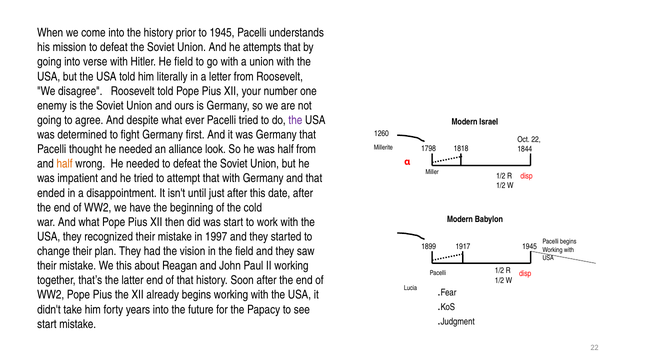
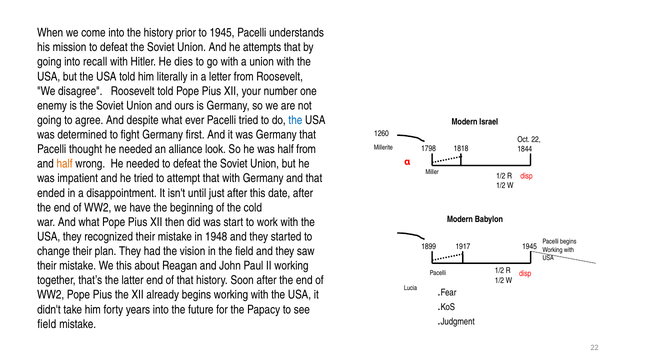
verse: verse -> recall (95, 62)
He field: field -> dies (184, 62)
the colour: purple -> blue (295, 120)
1997: 1997 -> 1948 (216, 237)
start: start -> field (47, 325)
